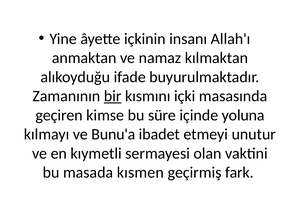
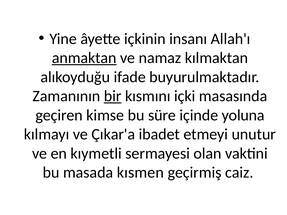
anmaktan underline: none -> present (84, 58)
Bunu'a: Bunu'a -> Çıkar'a (113, 134)
fark: fark -> caiz (239, 173)
